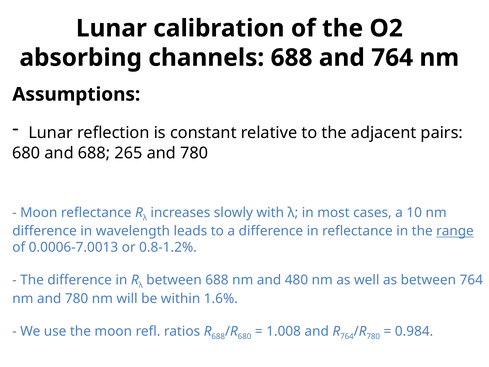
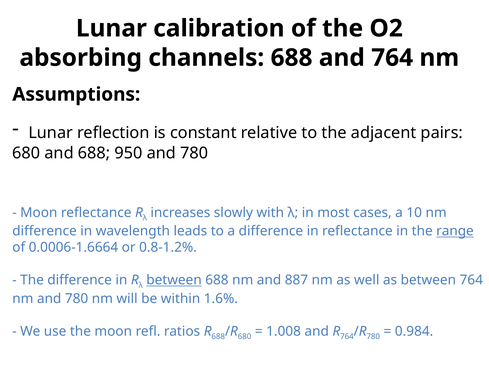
265: 265 -> 950 (128, 153)
0.0006-7.0013: 0.0006-7.0013 -> 0.0006-1.6664 (73, 247)
between underline: none -> present (174, 280)
480: 480 -> 887 (296, 280)
